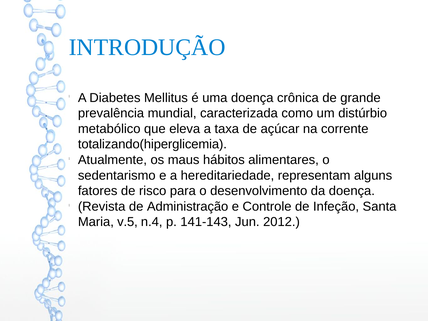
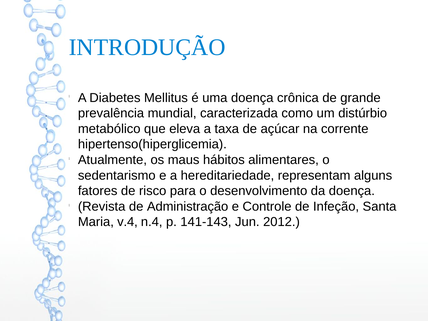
totalizando(hiperglicemia: totalizando(hiperglicemia -> hipertenso(hiperglicemia (152, 144)
v.5: v.5 -> v.4 (127, 222)
